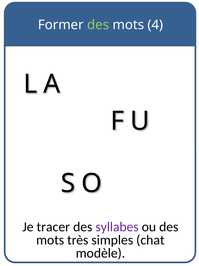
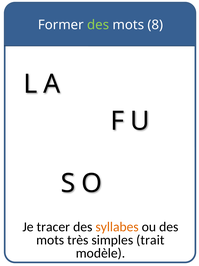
4: 4 -> 8 (155, 25)
syllabes colour: purple -> orange (117, 226)
chat: chat -> trait (150, 239)
